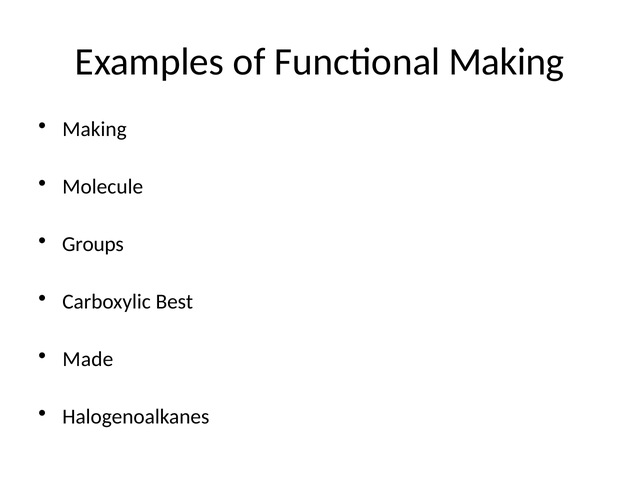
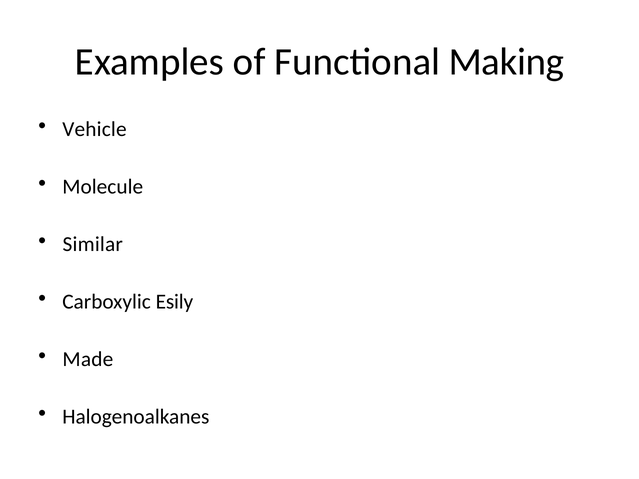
Making: Making -> Vehicle (94, 129)
Groups: Groups -> Similar (93, 244)
Best: Best -> Esily (174, 302)
